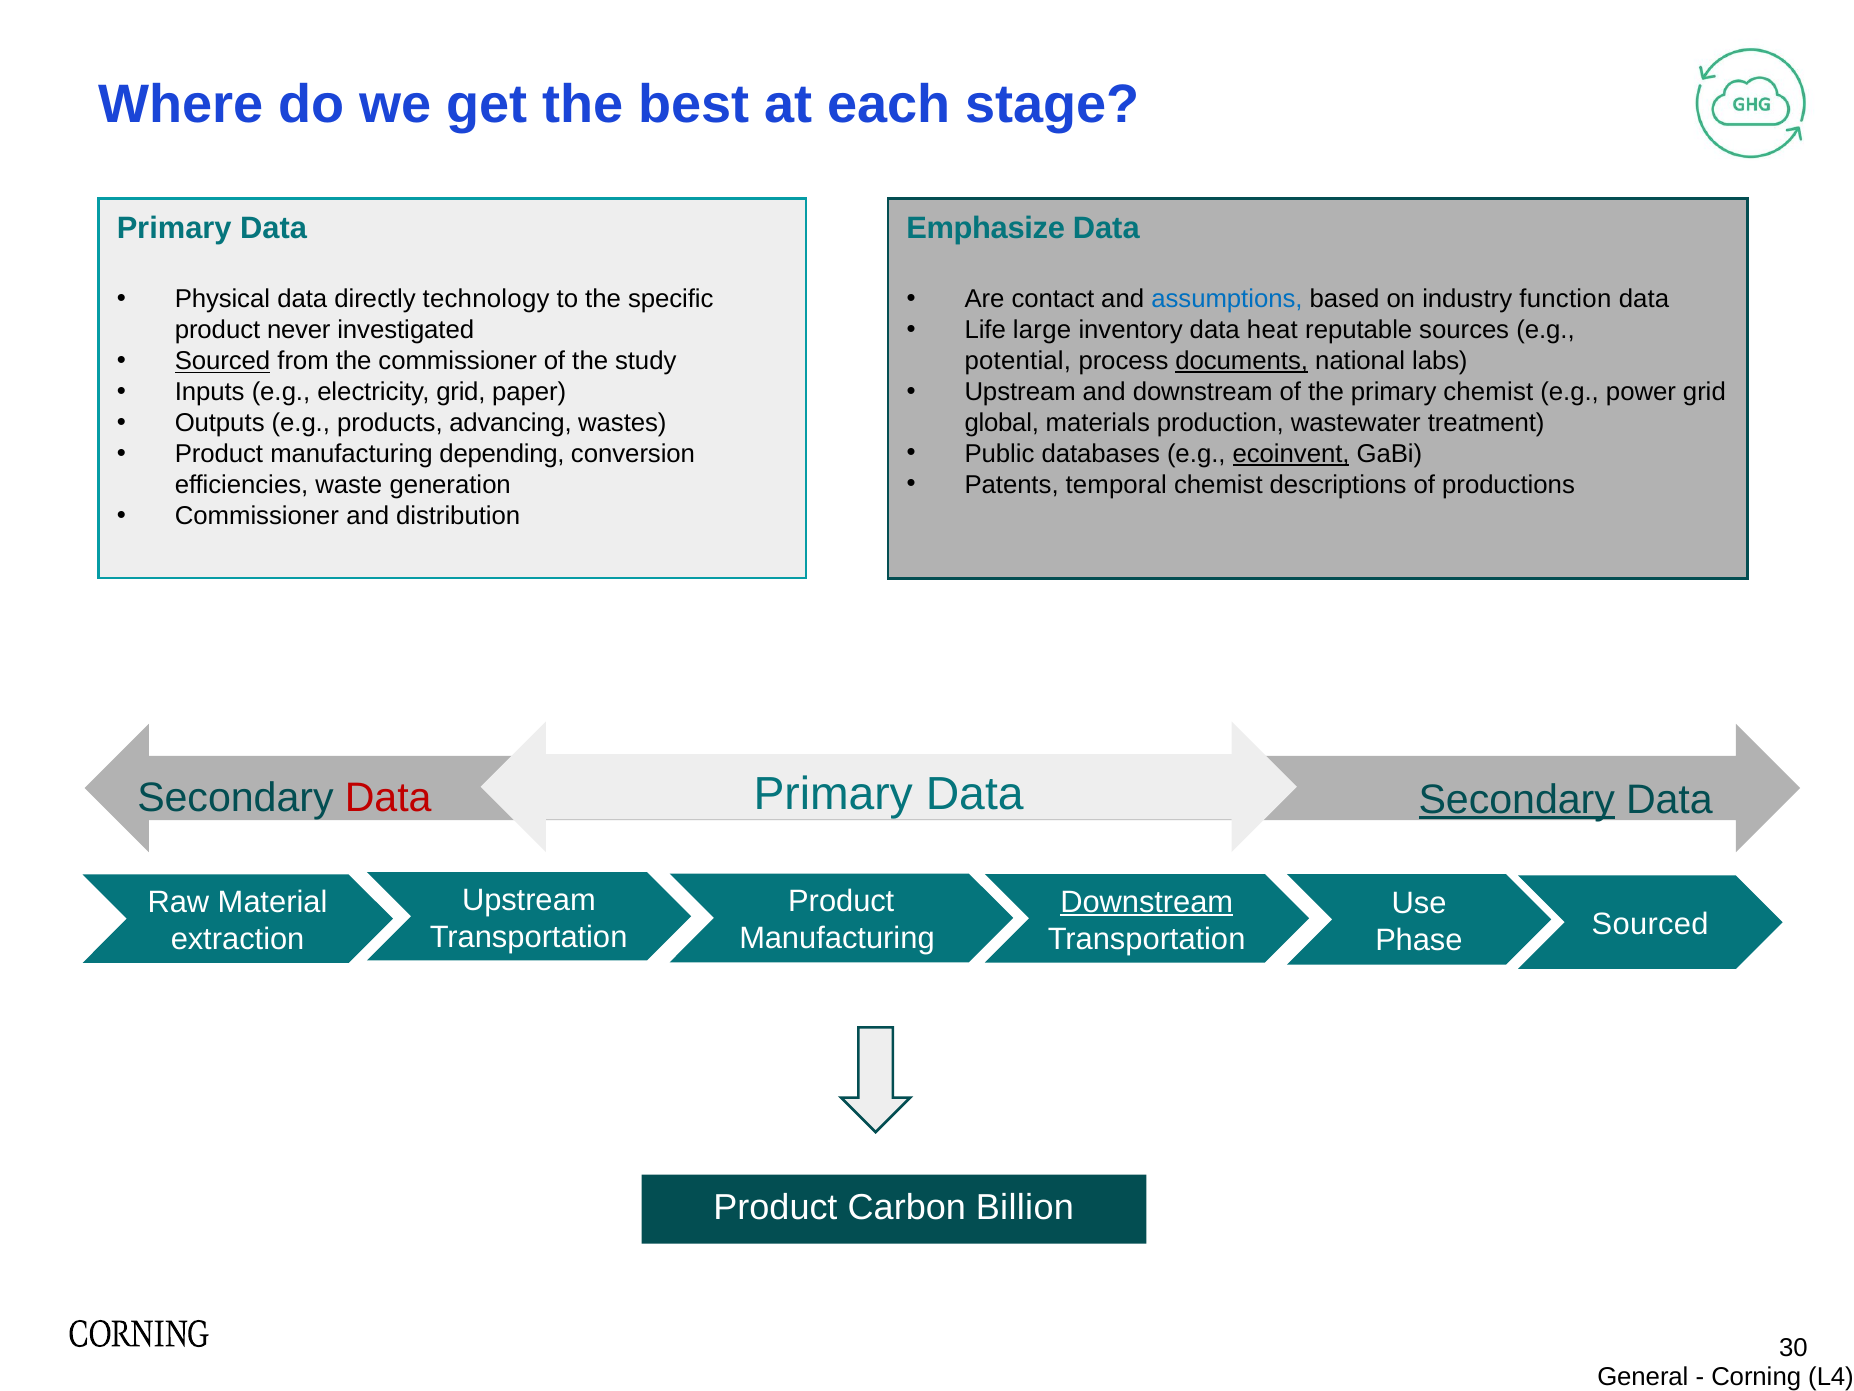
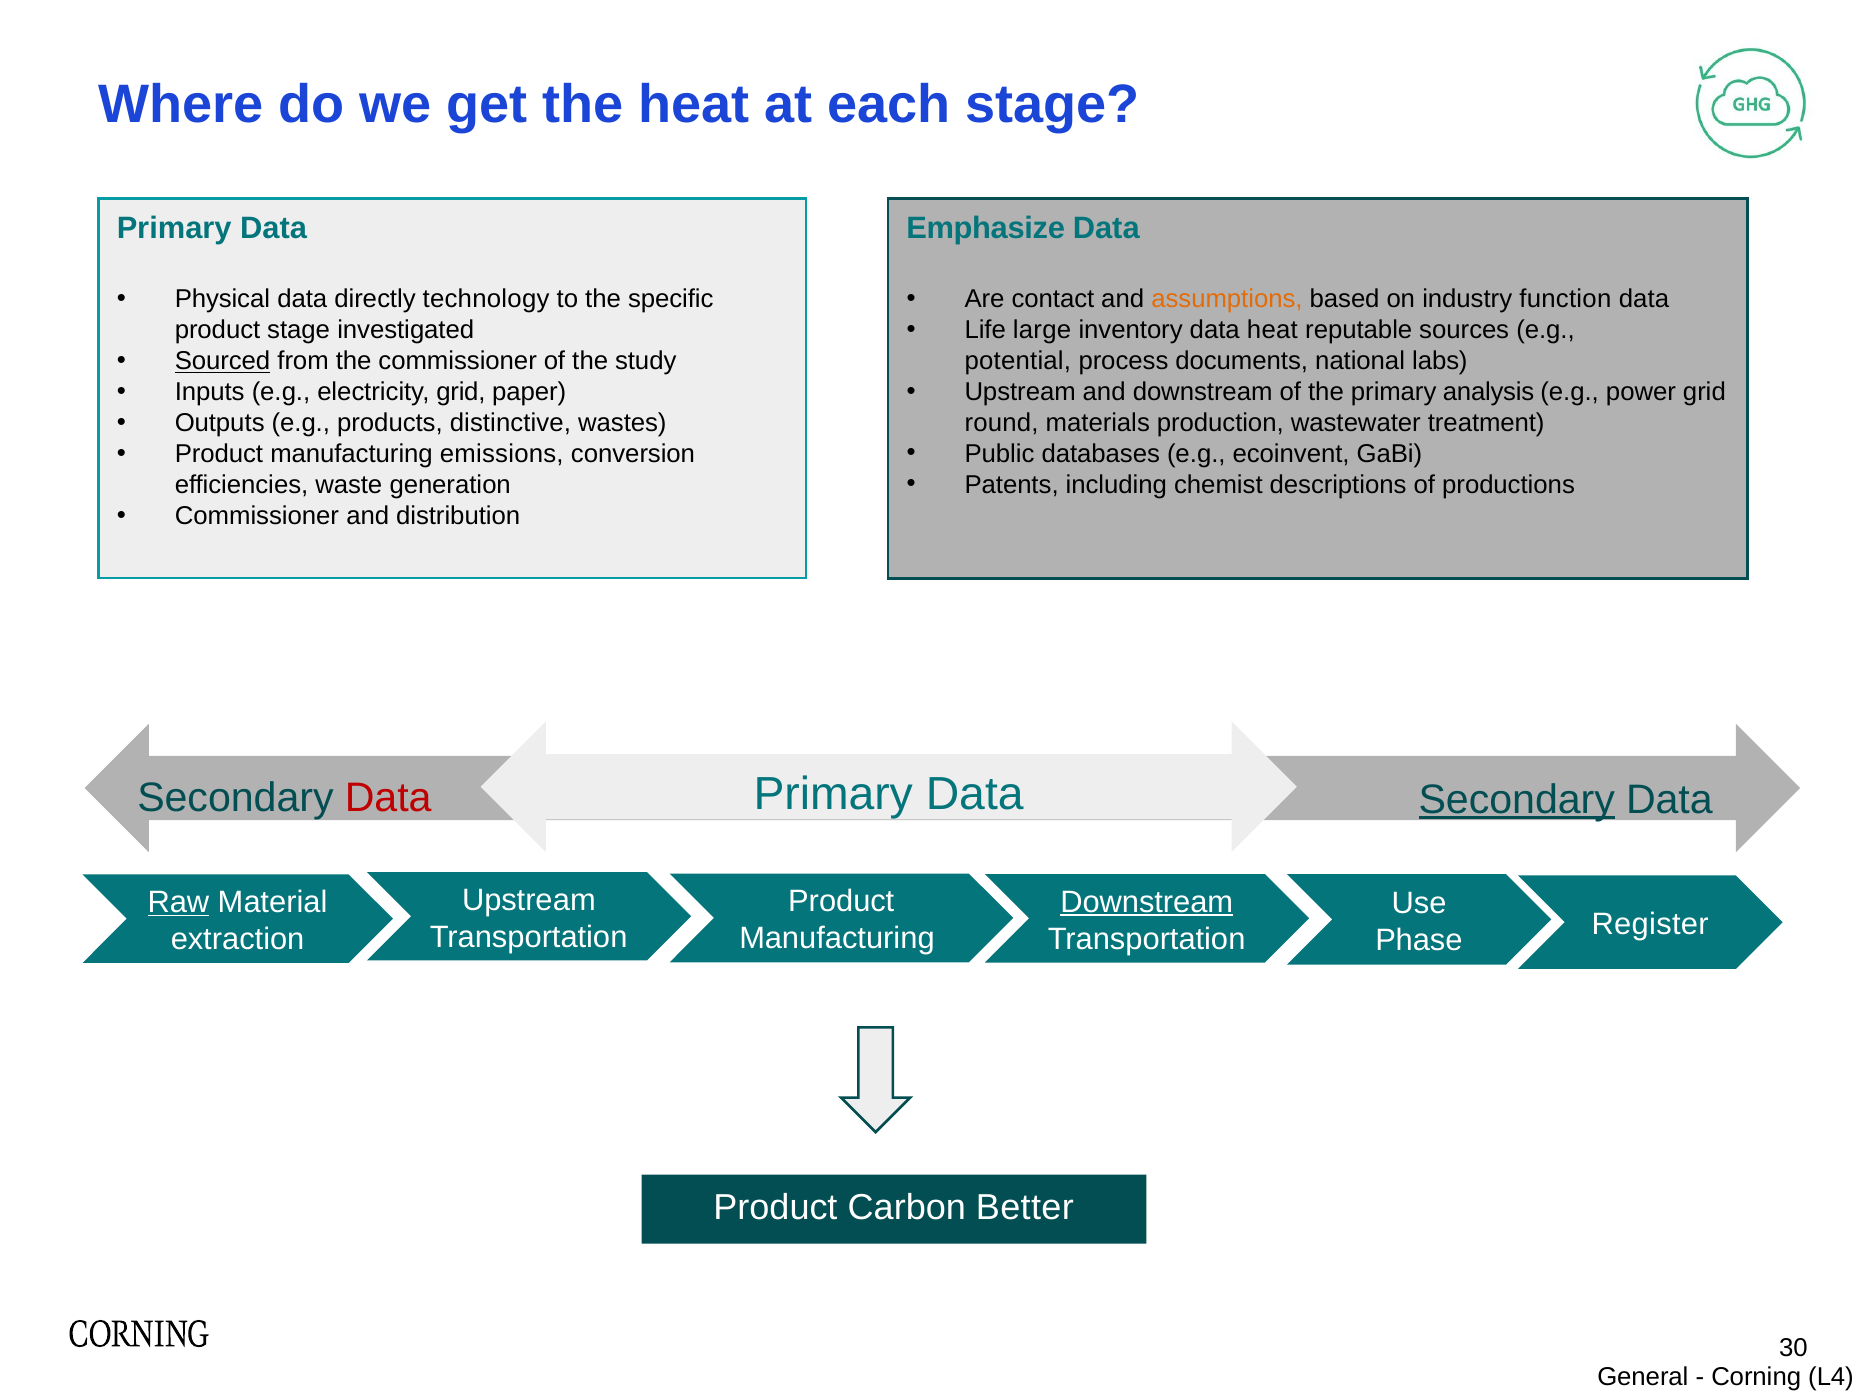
the best: best -> heat (694, 104)
assumptions colour: blue -> orange (1227, 299)
product never: never -> stage (299, 330)
documents underline: present -> none (1242, 361)
primary chemist: chemist -> analysis (1489, 392)
advancing: advancing -> distinctive (510, 423)
global: global -> round (1002, 423)
ecoinvent underline: present -> none (1291, 454)
depending: depending -> emissions (502, 454)
temporal: temporal -> including (1116, 485)
Raw underline: none -> present (178, 902)
Sourced: Sourced -> Register (1650, 924)
Billion: Billion -> Better (1025, 1208)
